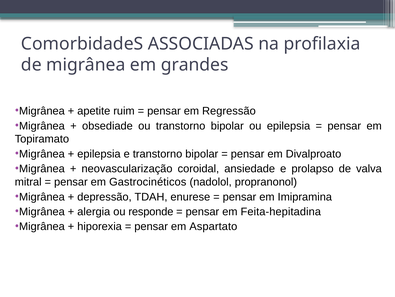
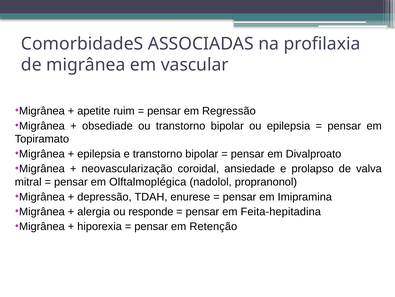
grandes: grandes -> vascular (195, 65)
Gastrocinéticos: Gastrocinéticos -> Olftalmoplégica (148, 182)
Aspartato: Aspartato -> Retenção (213, 226)
